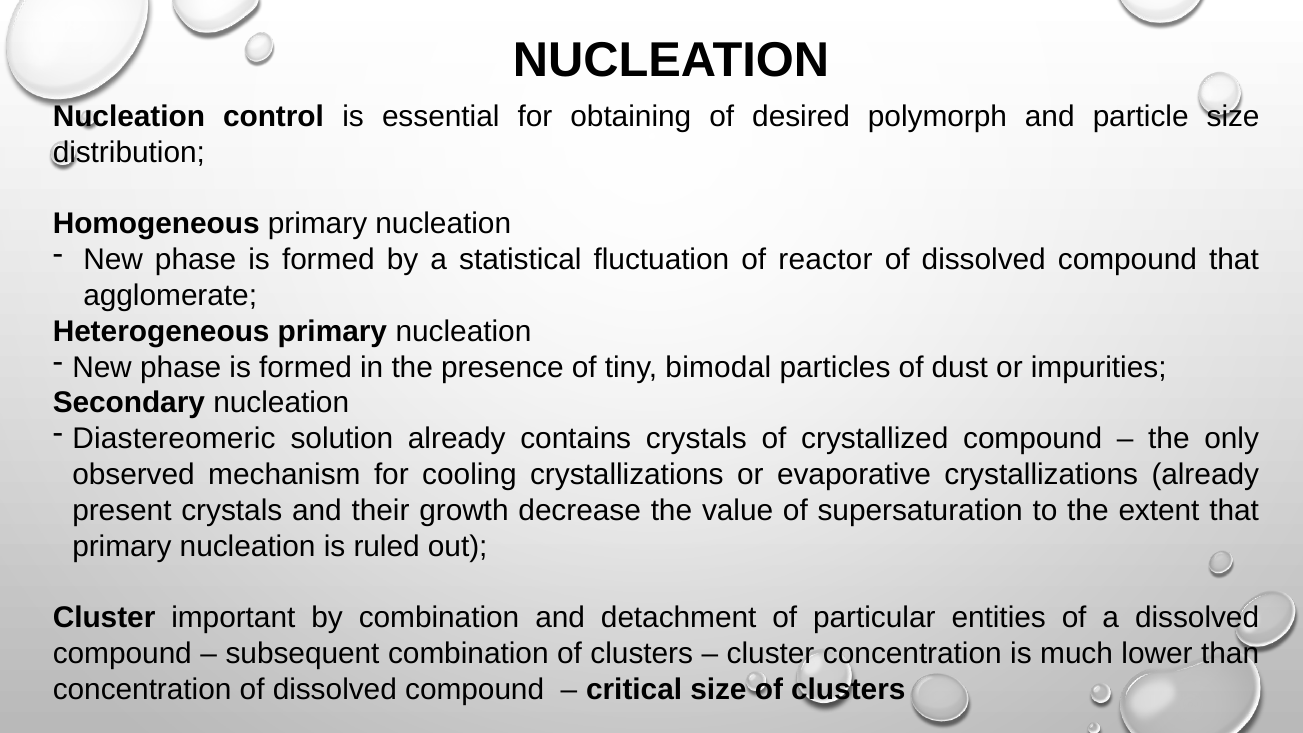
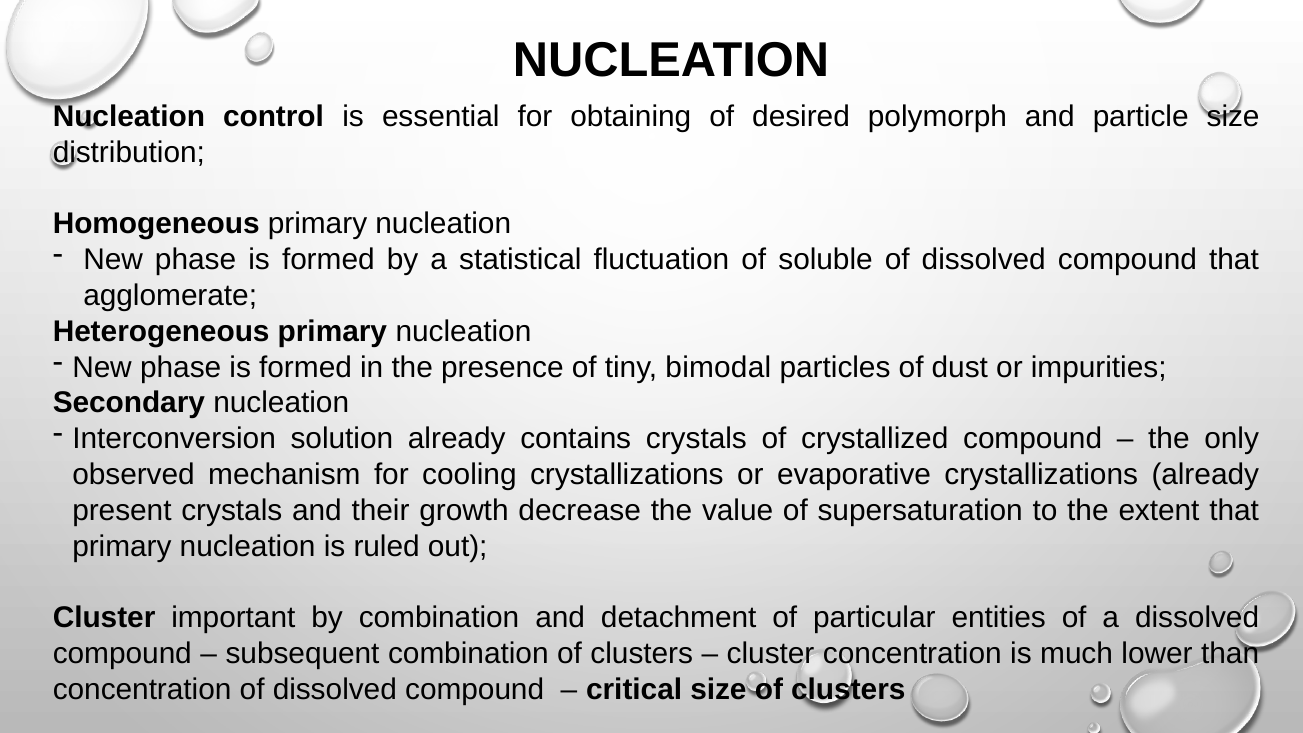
reactor: reactor -> soluble (826, 260)
Diastereomeric: Diastereomeric -> Interconversion (174, 439)
